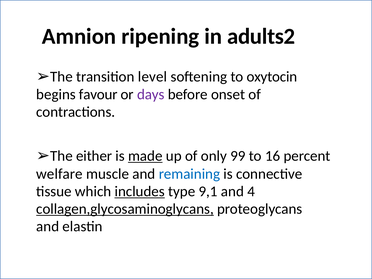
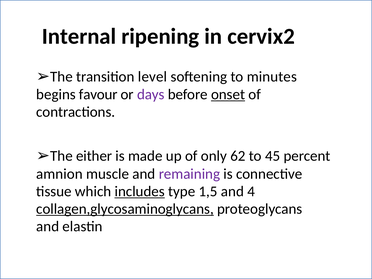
Amnion: Amnion -> Internal (79, 36)
adults2: adults2 -> cervix2 (261, 36)
oxytocin: oxytocin -> minutes (272, 77)
onset underline: none -> present (228, 94)
made underline: present -> none (145, 156)
99: 99 -> 62 (238, 156)
16: 16 -> 45 (273, 156)
welfare: welfare -> amnion (59, 174)
remaining colour: blue -> purple (189, 174)
9,1: 9,1 -> 1,5 (208, 191)
